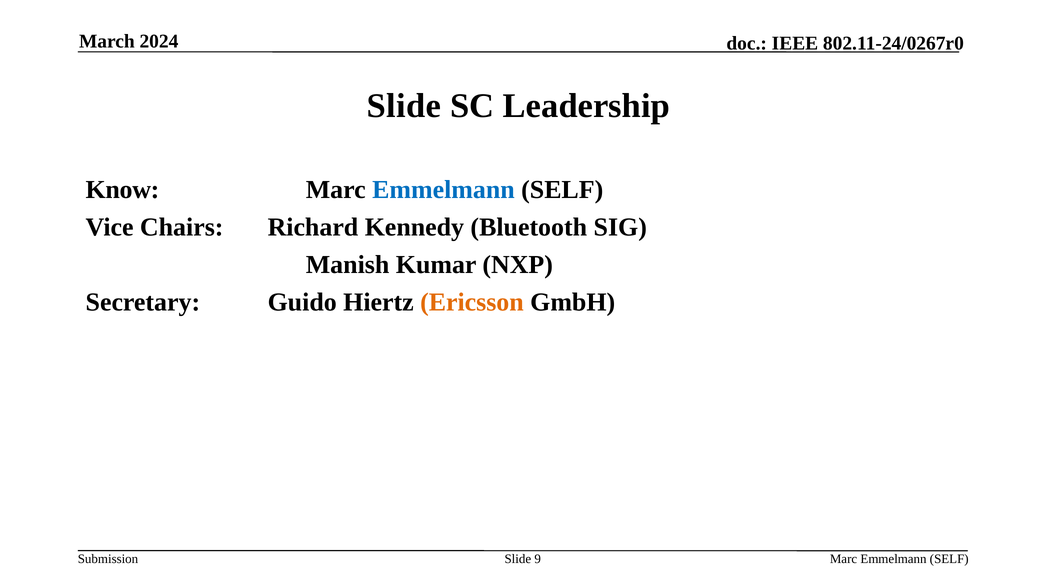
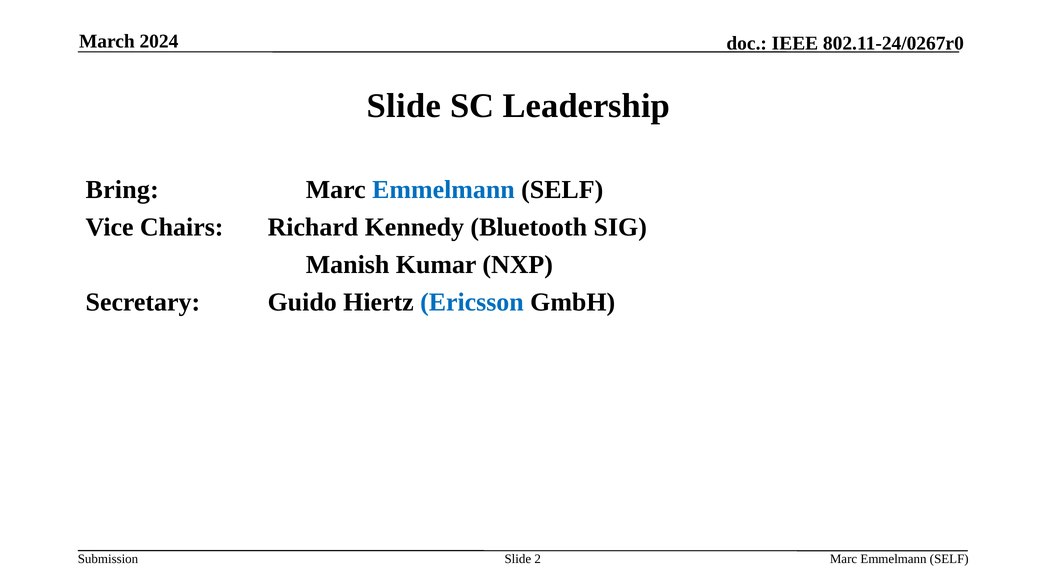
Know: Know -> Bring (122, 190)
Ericsson colour: orange -> blue (472, 303)
9: 9 -> 2 (538, 559)
